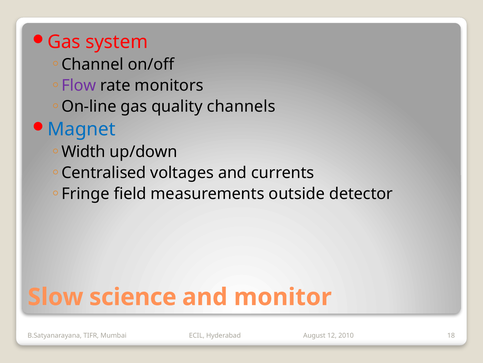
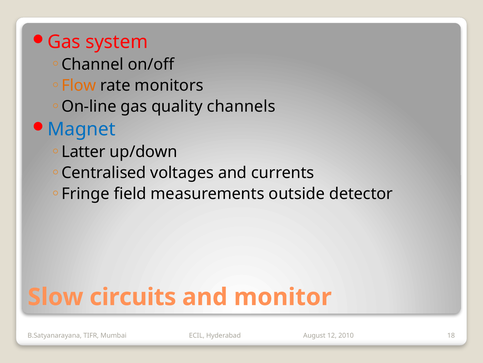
Flow colour: purple -> orange (79, 85)
Width: Width -> Latter (84, 152)
science: science -> circuits (133, 297)
